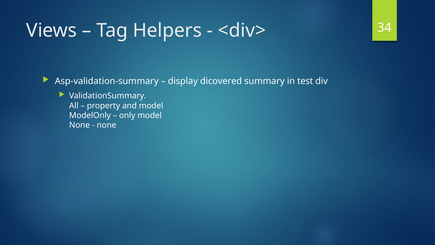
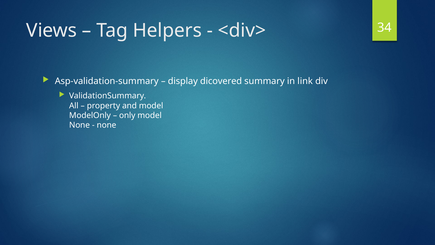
test: test -> link (305, 81)
